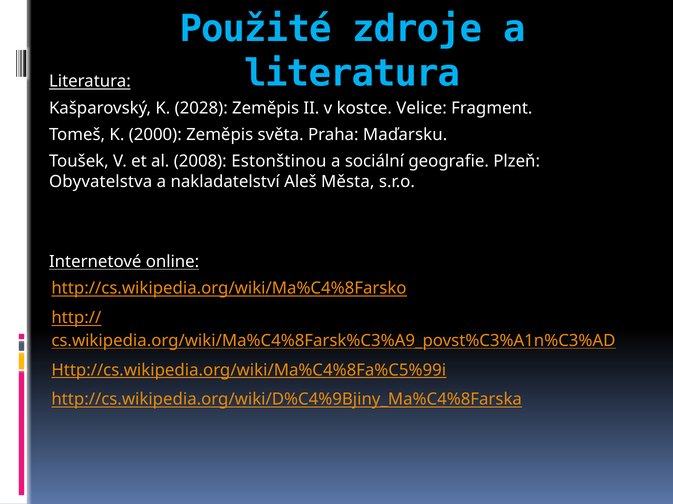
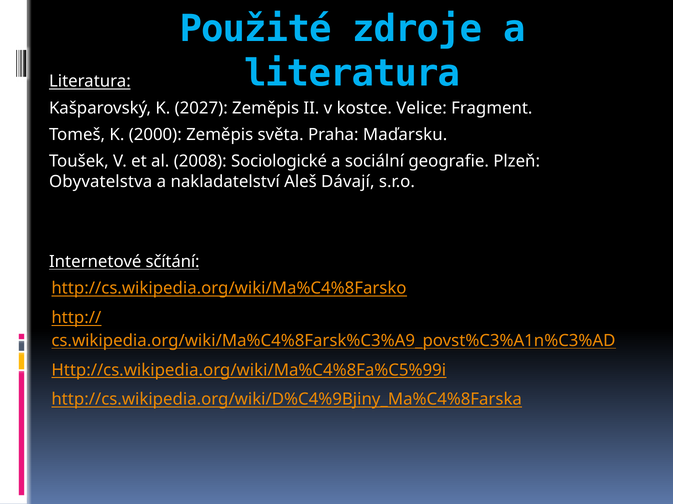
2028: 2028 -> 2027 (201, 108)
Estonštinou: Estonštinou -> Sociologické (279, 162)
Města: Města -> Dávají (348, 182)
online: online -> sčítání (173, 262)
